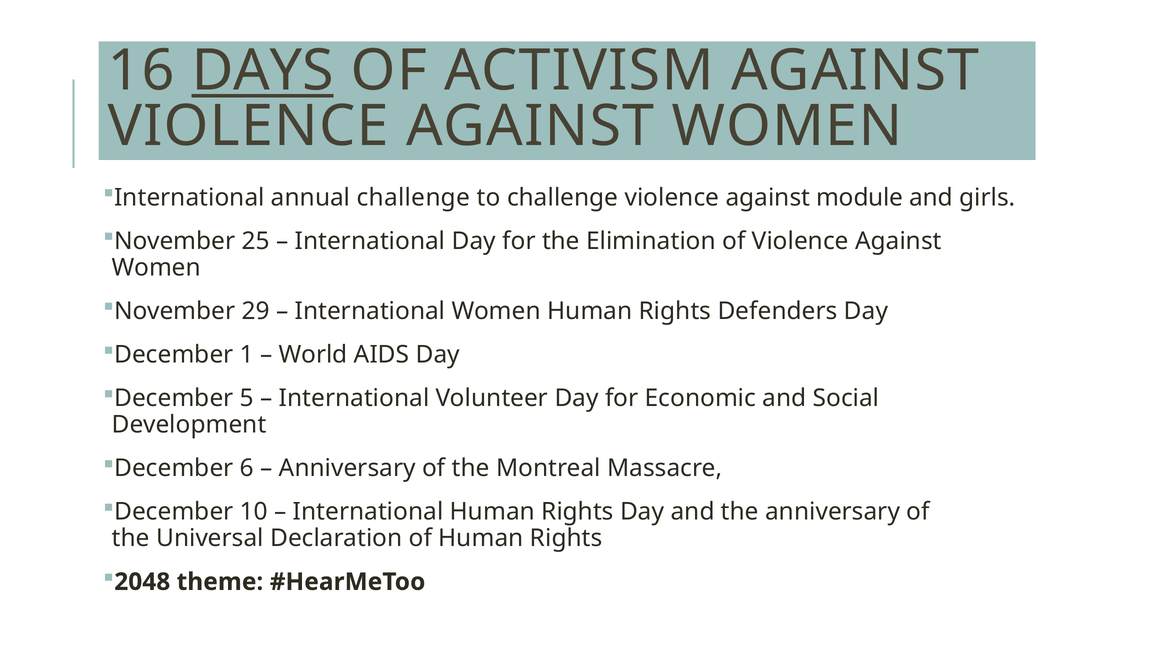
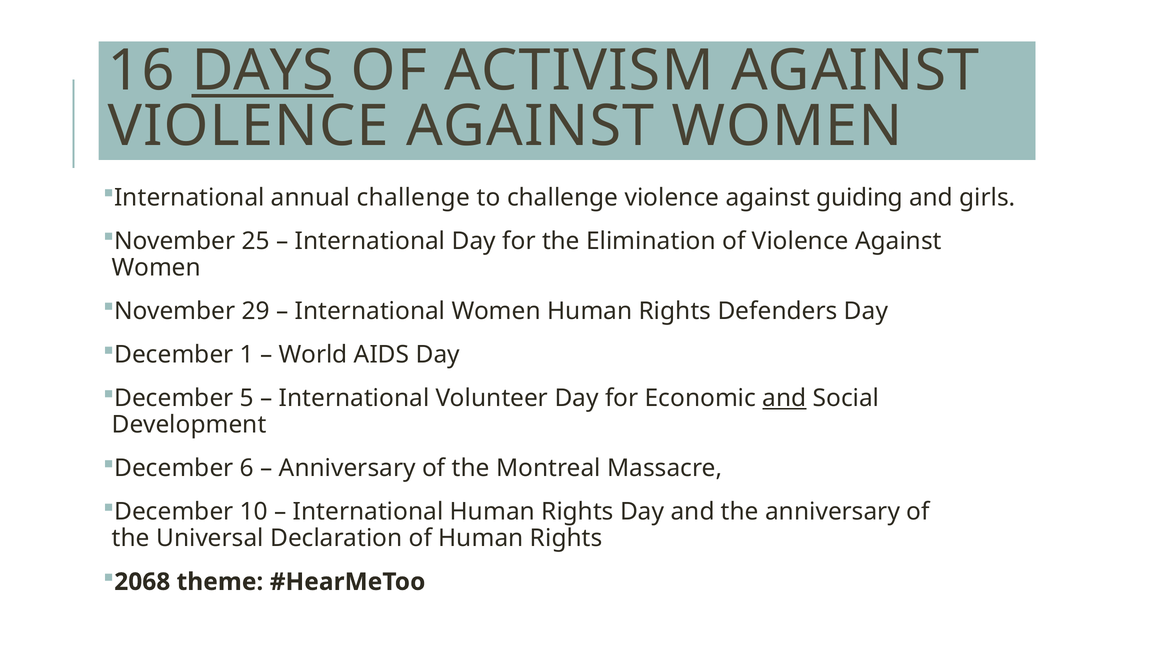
module: module -> guiding (860, 197)
and underline: none -> present (784, 398)
2048: 2048 -> 2068 (142, 582)
